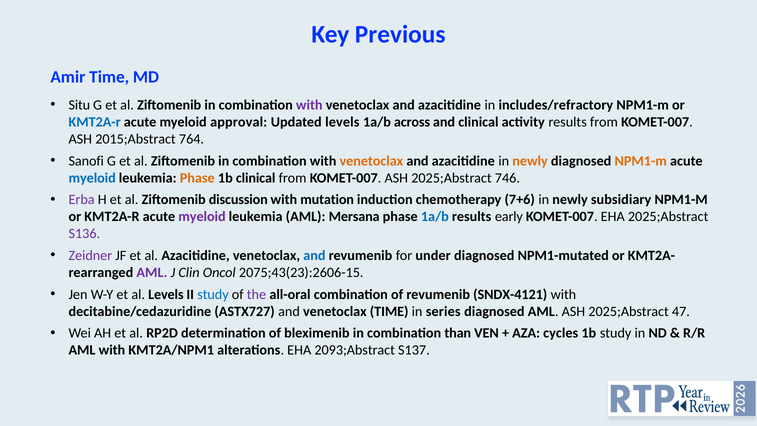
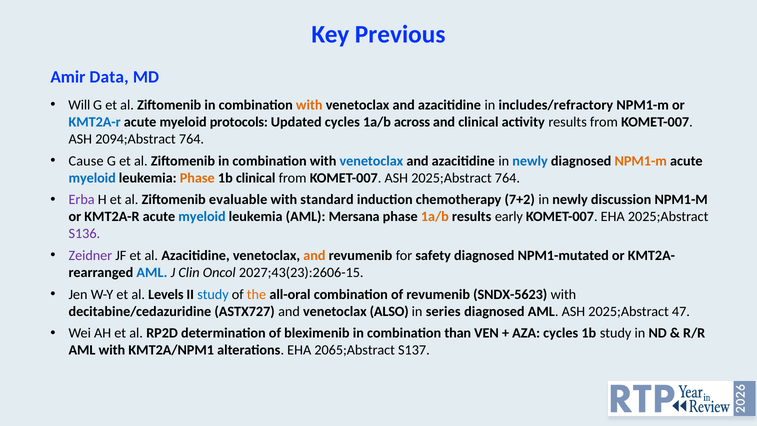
Amir Time: Time -> Data (109, 77)
Situ: Situ -> Will (79, 105)
with colour: purple -> orange (309, 105)
approval: approval -> protocols (239, 122)
Updated levels: levels -> cycles (342, 122)
2015;Abstract: 2015;Abstract -> 2094;Abstract (136, 139)
Sanofi: Sanofi -> Cause (86, 161)
venetoclax colour: orange -> blue (371, 161)
newly colour: orange -> blue (530, 161)
2025;Abstract 746: 746 -> 764 (507, 178)
discussion: discussion -> evaluable (238, 200)
mutation: mutation -> standard (327, 200)
7+6: 7+6 -> 7+2 (520, 200)
subsidiary: subsidiary -> discussion (621, 200)
myeloid colour: purple -> blue (202, 217)
1a/b colour: blue -> orange (435, 217)
and colour: blue -> orange (314, 255)
under: under -> safety (433, 255)
AML colour: purple -> blue (152, 272)
2075;43(23):2606-15: 2075;43(23):2606-15 -> 2027;43(23):2606-15 (301, 272)
the colour: purple -> orange (256, 294)
SNDX-4121: SNDX-4121 -> SNDX-5623 (510, 294)
venetoclax TIME: TIME -> ALSO (389, 311)
2093;Abstract: 2093;Abstract -> 2065;Abstract (355, 350)
